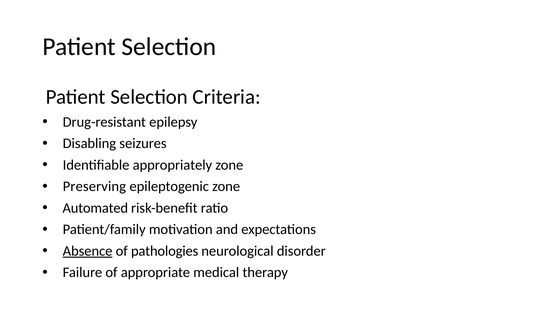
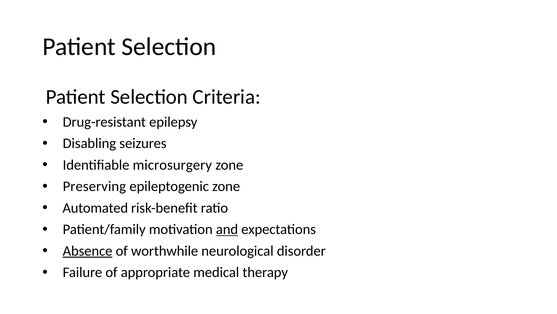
appropriately: appropriately -> microsurgery (172, 165)
and underline: none -> present (227, 229)
pathologies: pathologies -> worthwhile (165, 250)
